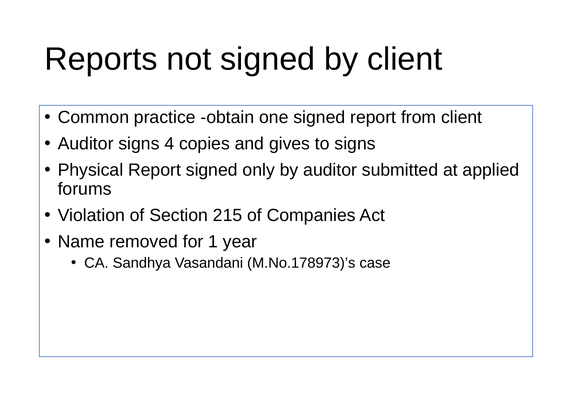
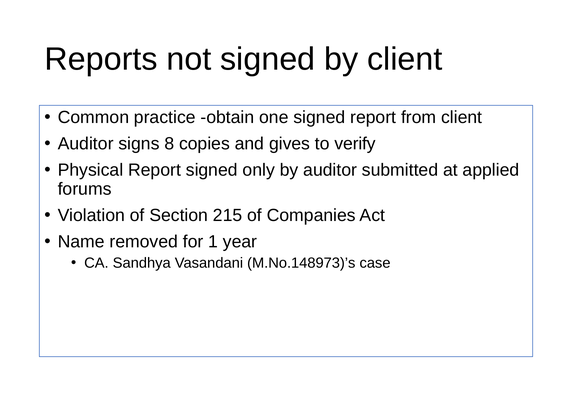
4: 4 -> 8 (169, 144)
to signs: signs -> verify (355, 144)
M.No.178973)’s: M.No.178973)’s -> M.No.148973)’s (301, 263)
